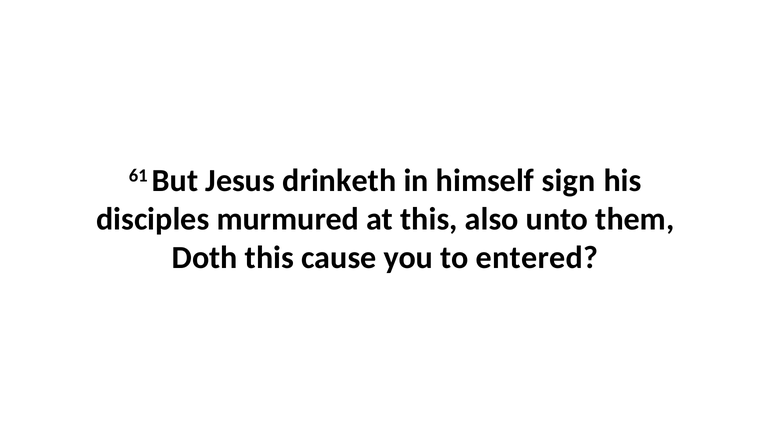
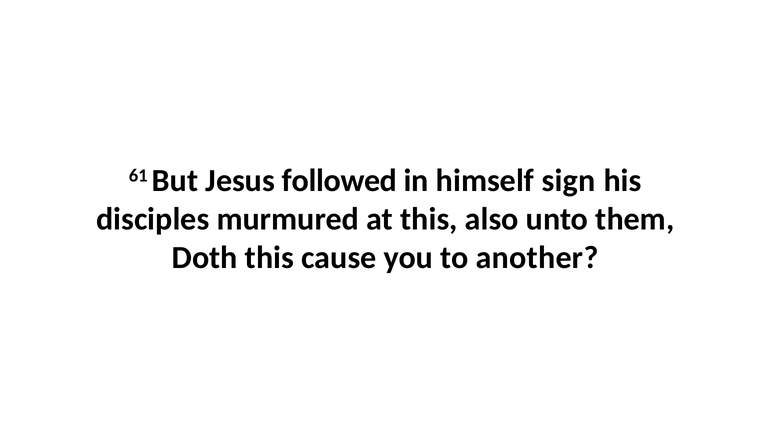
drinketh: drinketh -> followed (339, 181)
entered: entered -> another (537, 258)
